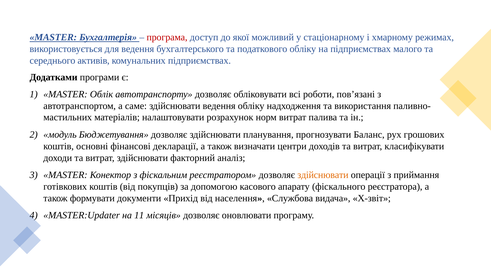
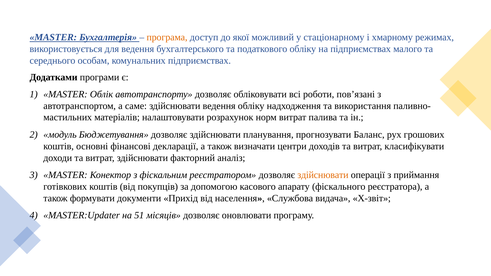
програма colour: red -> orange (167, 37)
активів: активів -> особам (94, 61)
11: 11 -> 51 (139, 215)
